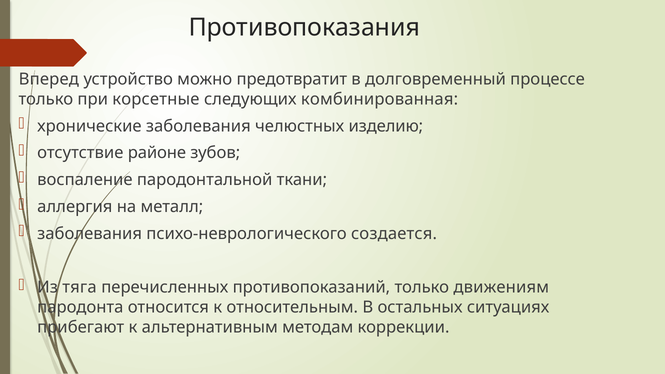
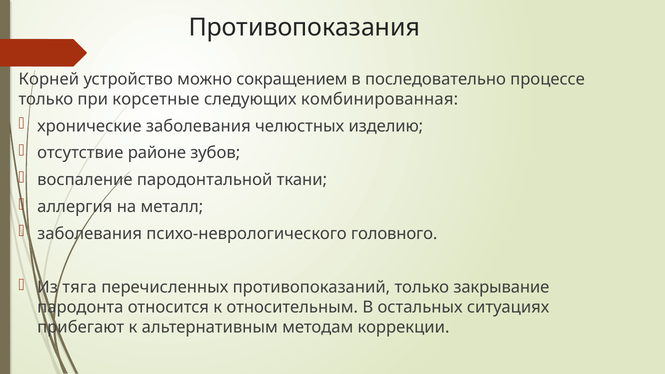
Вперед: Вперед -> Корней (49, 79)
предотвратит: предотвратит -> сокращением (292, 79)
долговременный: долговременный -> последовательно (436, 79)
создается: создается -> головного (394, 234)
движениям: движениям -> закрывание (501, 287)
